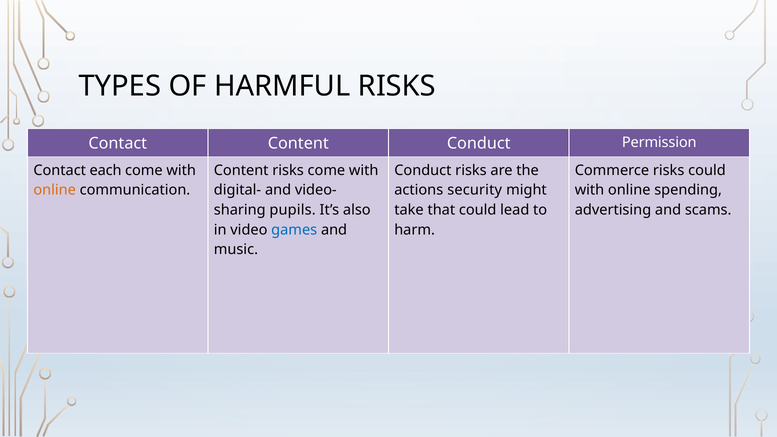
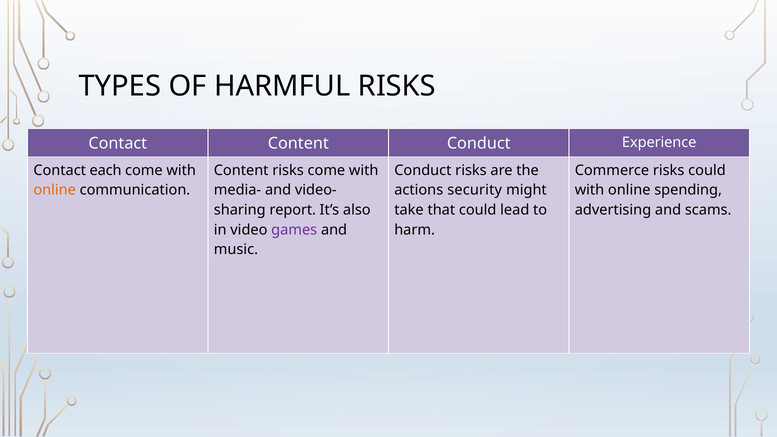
Permission: Permission -> Experience (659, 142)
digital-: digital- -> media- (238, 190)
pupils: pupils -> report (293, 210)
games colour: blue -> purple (294, 230)
